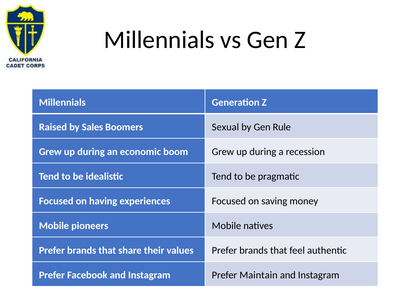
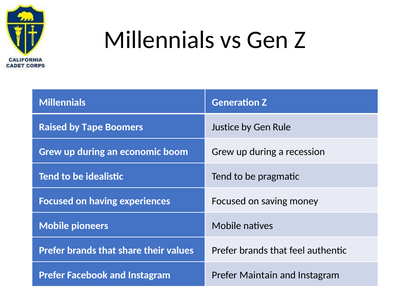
Sales: Sales -> Tape (92, 127)
Sexual: Sexual -> Justice (226, 127)
